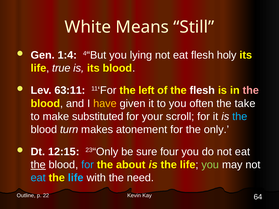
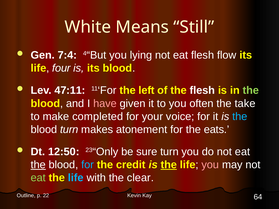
1:4: 1:4 -> 7:4 (67, 55)
holy: holy -> flow (227, 55)
true: true -> four (61, 68)
63:11: 63:11 -> 47:11 (70, 91)
the colour: pink -> light green (251, 91)
have colour: yellow -> pink (105, 104)
substituted: substituted -> completed (98, 117)
scroll: scroll -> voice (180, 117)
only: only -> eats (217, 130)
12:15: 12:15 -> 12:50 (64, 152)
sure four: four -> turn (169, 152)
about: about -> credit (131, 165)
the underline: none -> present (169, 165)
you colour: light green -> pink (210, 165)
eat colour: light blue -> light green (38, 178)
need: need -> clear (140, 178)
